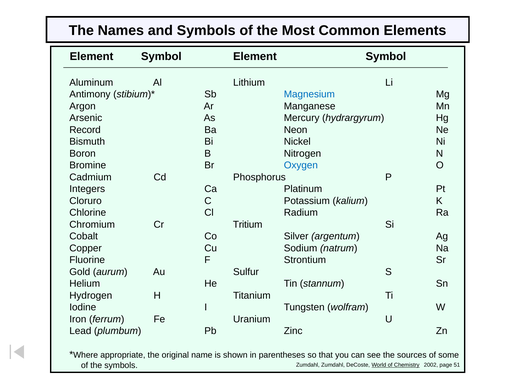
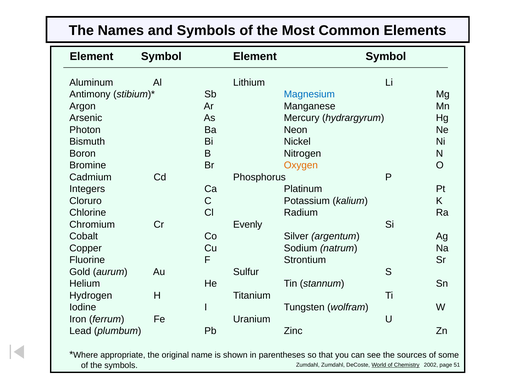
Record: Record -> Photon (85, 130)
Oxygen colour: blue -> orange (301, 165)
Tritium: Tritium -> Evenly (248, 225)
